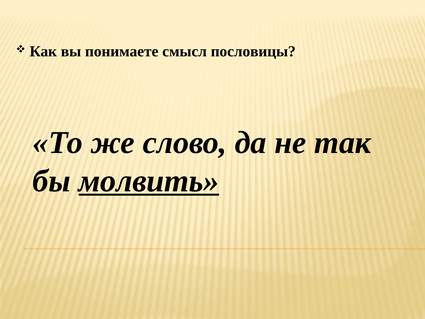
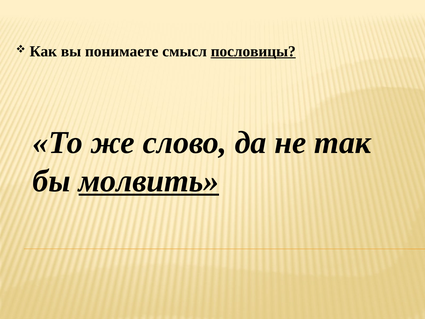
пословицы underline: none -> present (253, 51)
